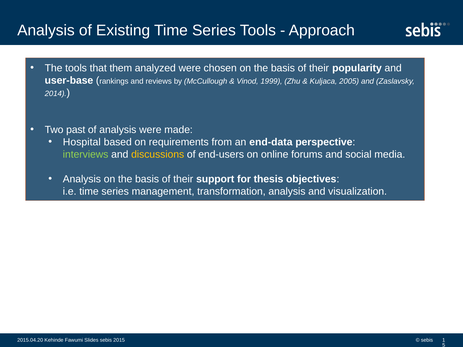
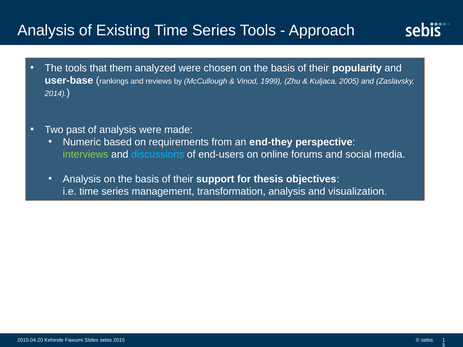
Hospital: Hospital -> Numeric (82, 142)
end-data: end-data -> end-they (271, 142)
discussions colour: yellow -> light blue (158, 155)
